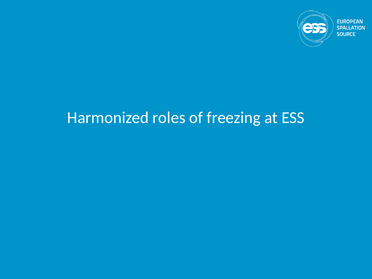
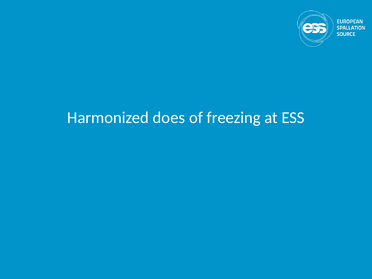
roles: roles -> does (169, 118)
